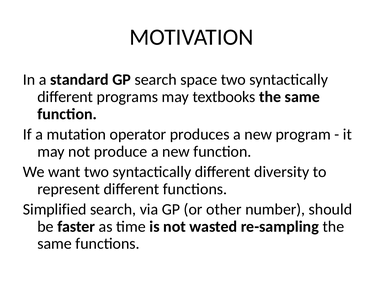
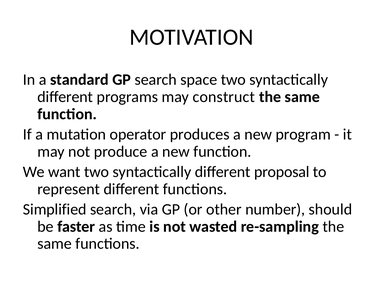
textbooks: textbooks -> construct (224, 97)
diversity: diversity -> proposal (282, 172)
